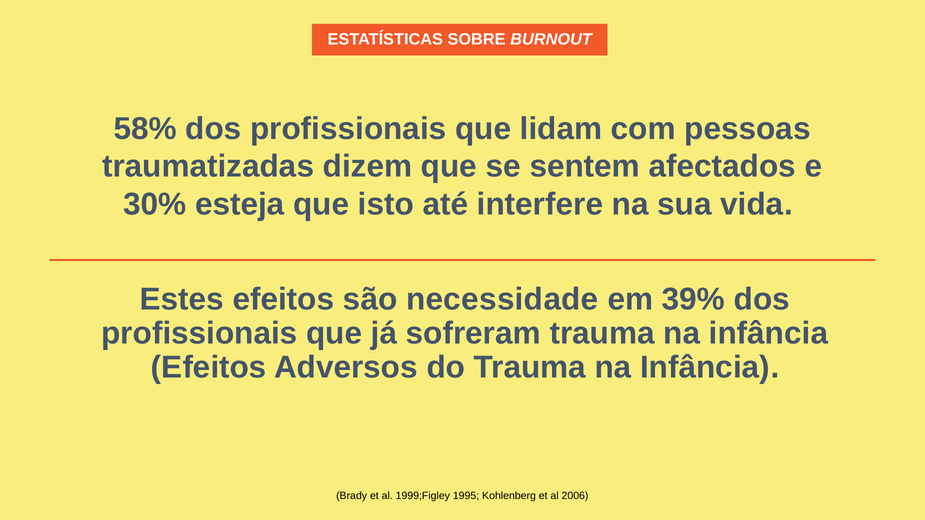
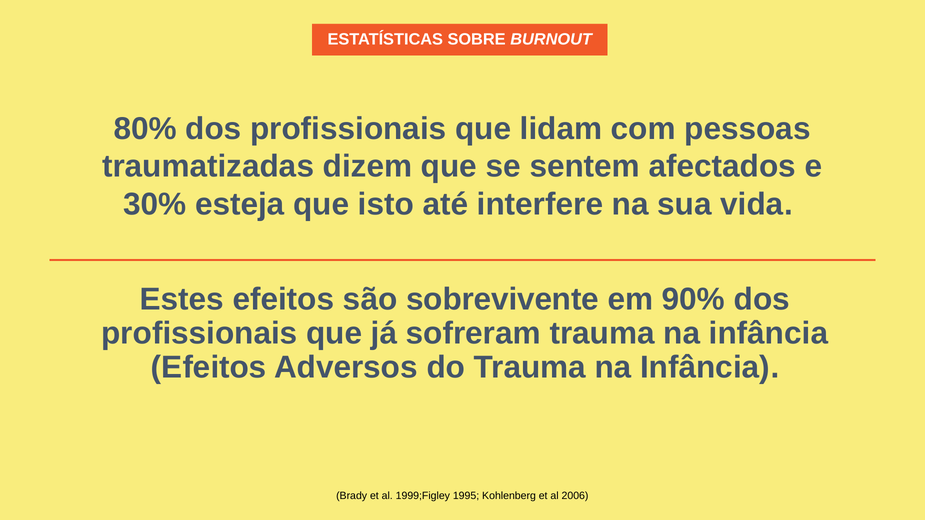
58%: 58% -> 80% (145, 129)
necessidade: necessidade -> sobrevivente (503, 300)
39%: 39% -> 90% (693, 300)
